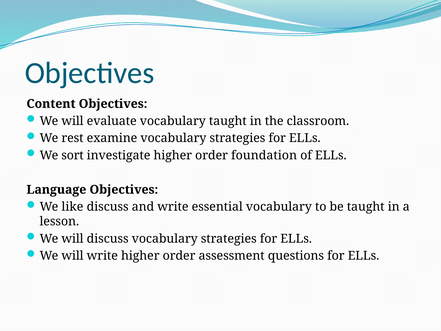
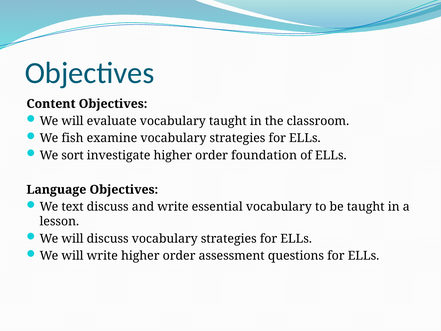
rest: rest -> fish (72, 138)
like: like -> text (73, 207)
